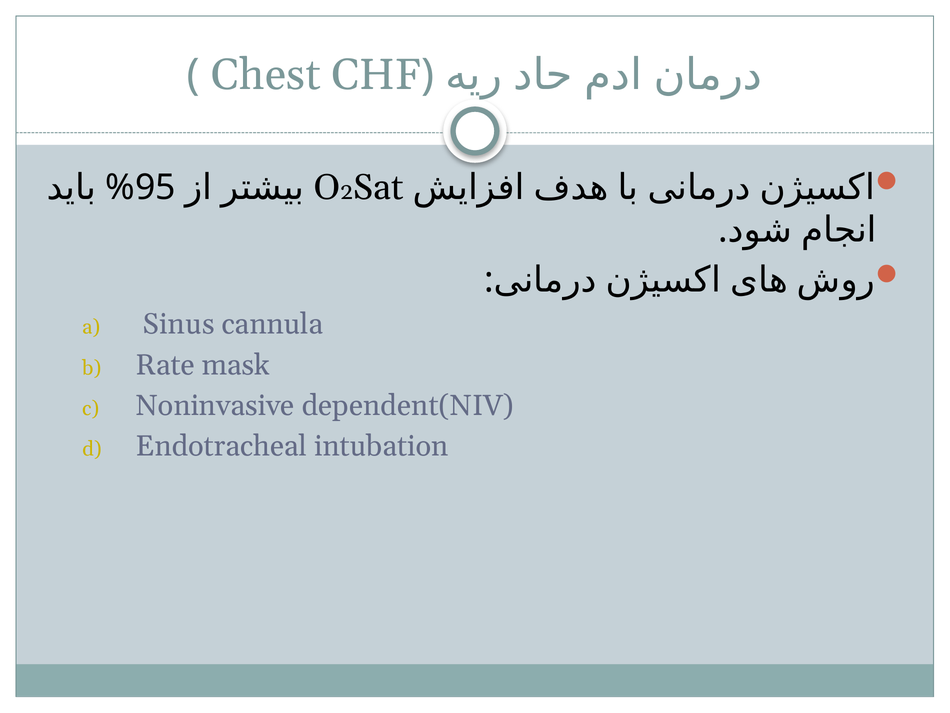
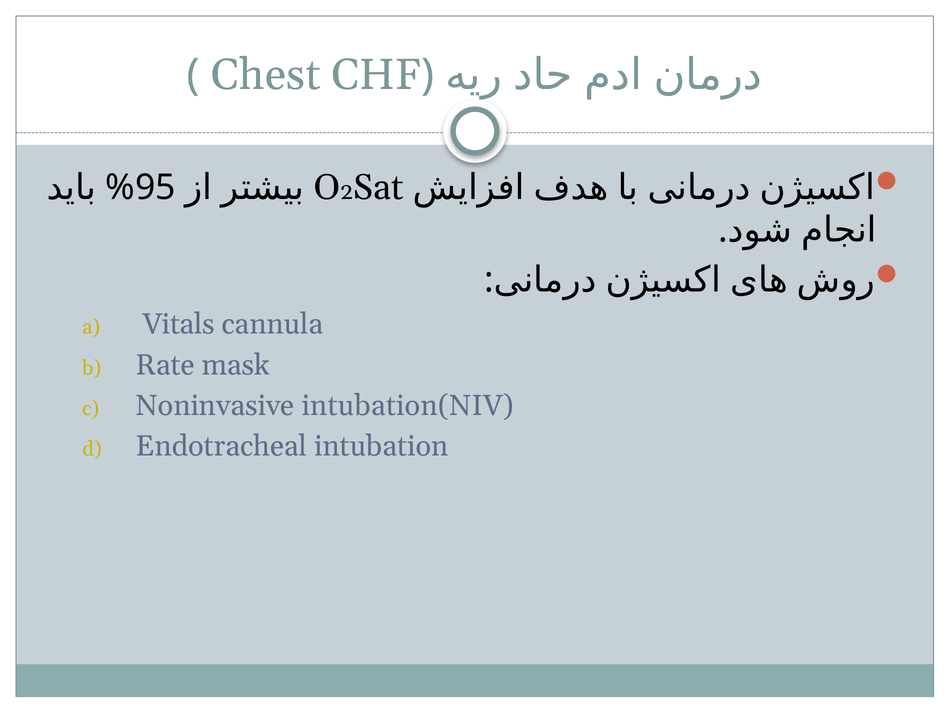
Sinus: Sinus -> Vitals (179, 324)
dependent(NIV: dependent(NIV -> intubation(NIV (408, 405)
